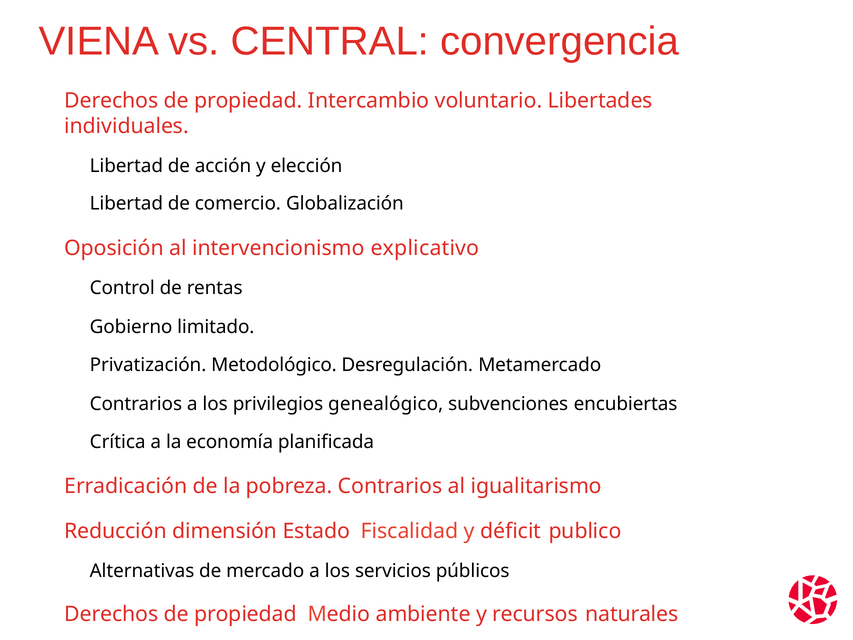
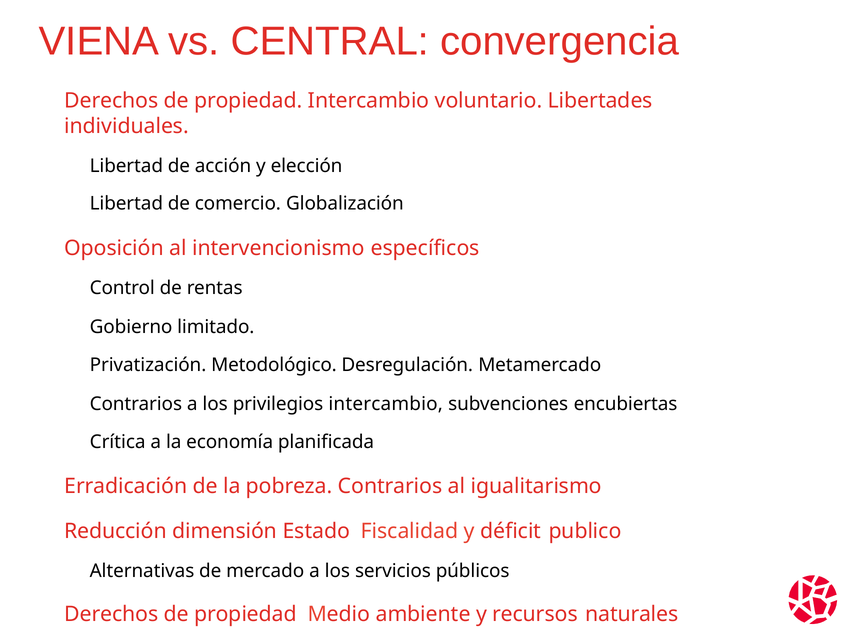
explicativo: explicativo -> específicos (425, 248)
privilegios genealógico: genealógico -> intercambio (386, 404)
